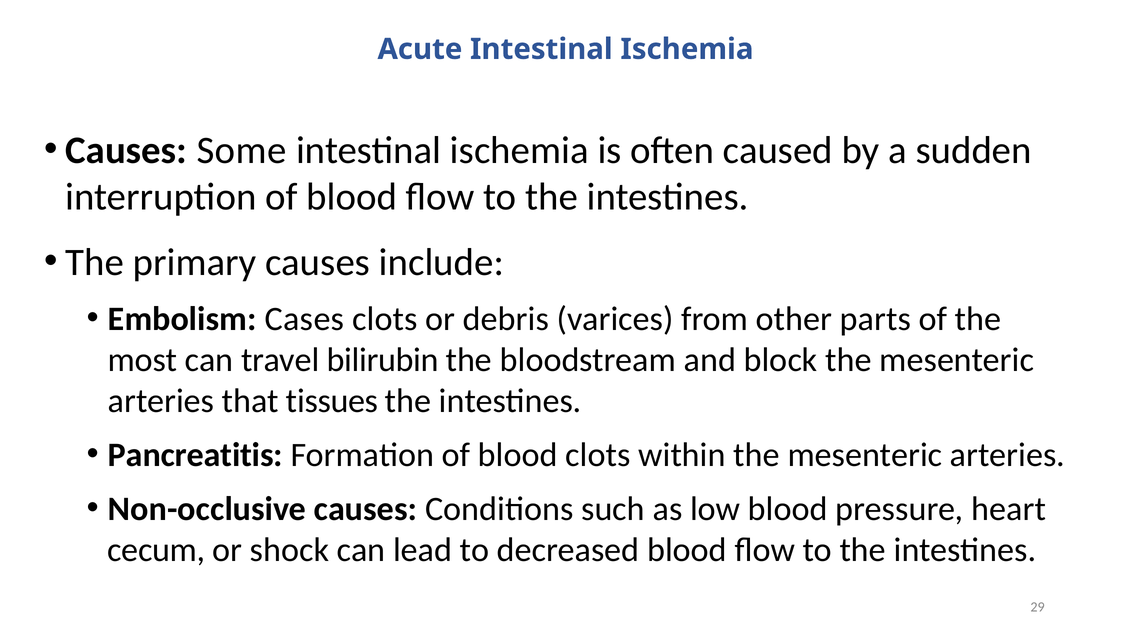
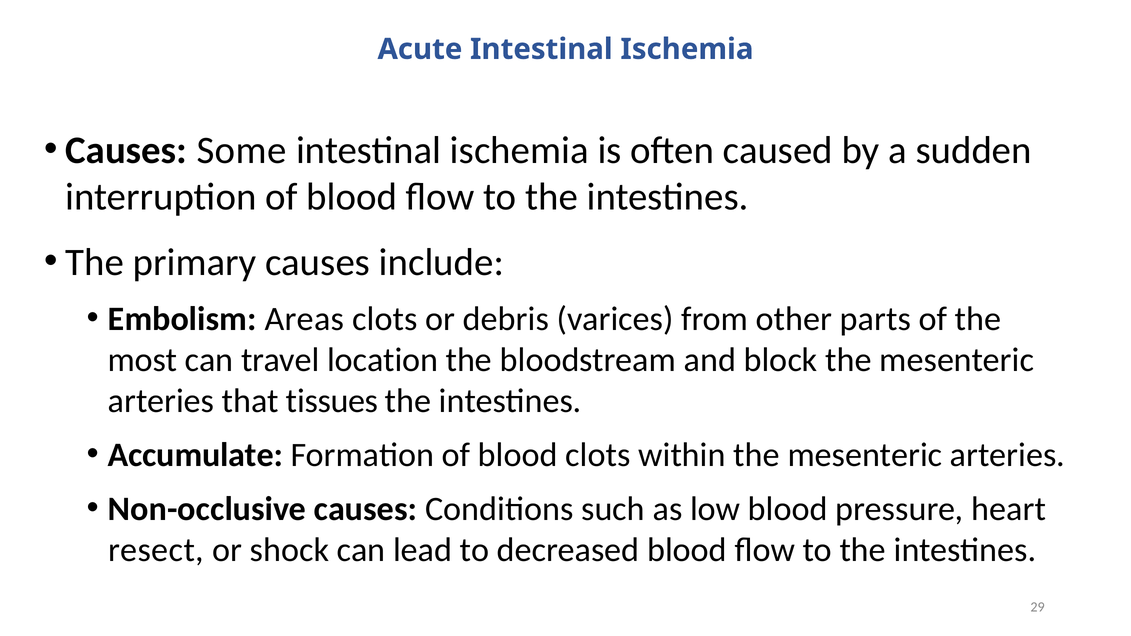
Cases: Cases -> Areas (304, 319)
bilirubin: bilirubin -> location (383, 360)
Pancreatitis: Pancreatitis -> Accumulate (195, 455)
cecum: cecum -> resect (156, 550)
